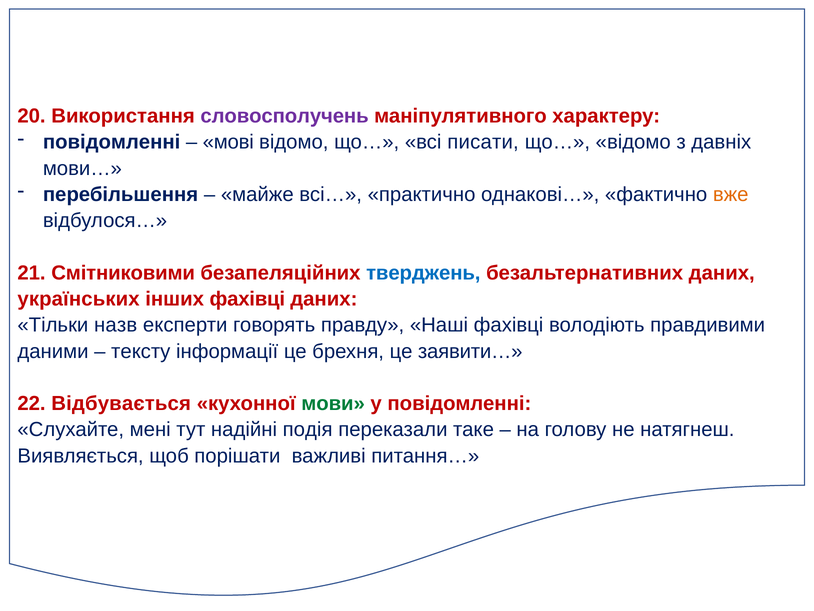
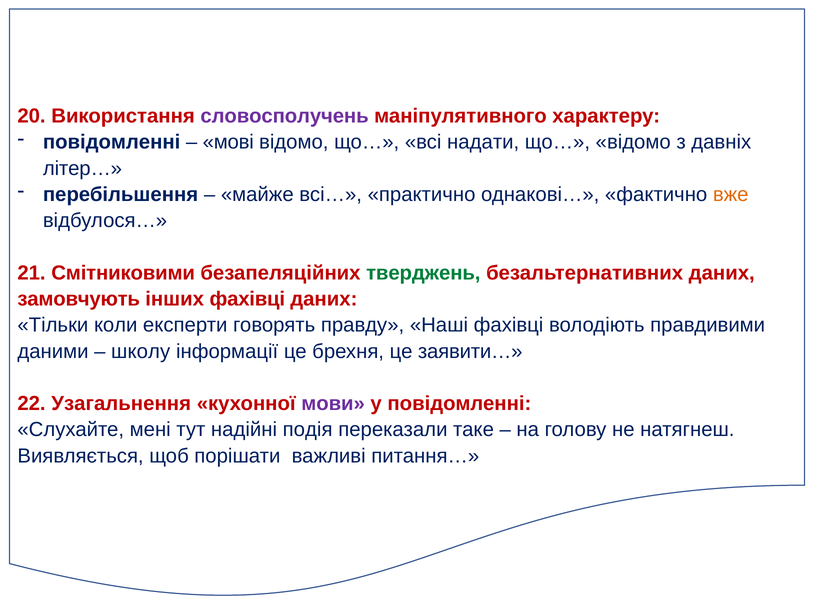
писати: писати -> надати (483, 142)
мови…: мови… -> літер… (82, 168)
тверджень colour: blue -> green (423, 273)
українських: українських -> замовчують (79, 299)
назв: назв -> коли (116, 325)
тексту: тексту -> школу (141, 351)
Відбувається: Відбувається -> Узагальнення (121, 403)
мови colour: green -> purple (333, 403)
